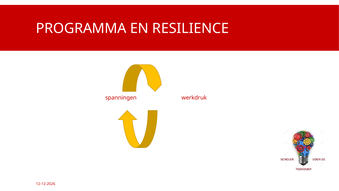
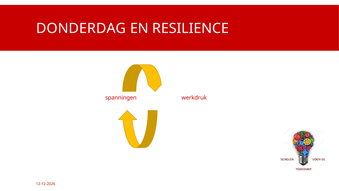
PROGRAMMA: PROGRAMMA -> DONDERDAG (81, 29)
